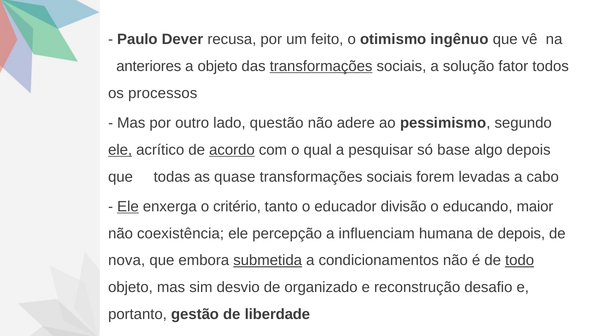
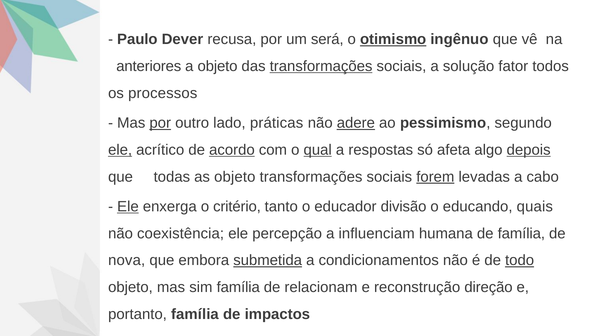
feito: feito -> será (327, 39)
otimismo underline: none -> present (393, 39)
por underline: none -> present (160, 123)
questão: questão -> práticas (277, 123)
adere underline: none -> present (356, 123)
qual underline: none -> present (318, 150)
pesquisar: pesquisar -> respostas (381, 150)
base: base -> afeta (454, 150)
depois underline: none -> present (529, 150)
as quase: quase -> objeto (235, 177)
forem underline: none -> present (435, 177)
maior: maior -> quais (535, 207)
de depois: depois -> família (521, 233)
sim desvio: desvio -> família (238, 287)
organizado: organizado -> relacionam (321, 287)
desafio: desafio -> direção (488, 287)
portanto gestão: gestão -> família (195, 314)
liberdade: liberdade -> impactos (277, 314)
